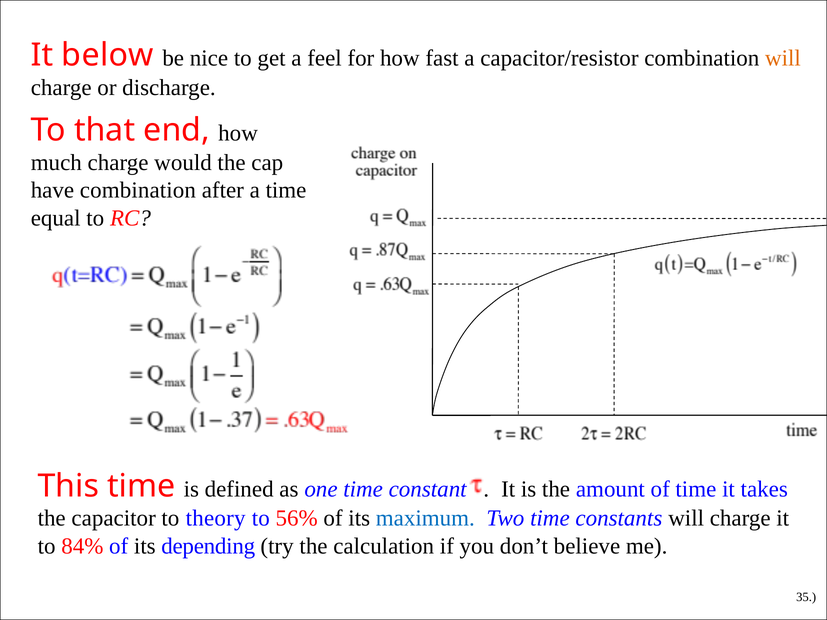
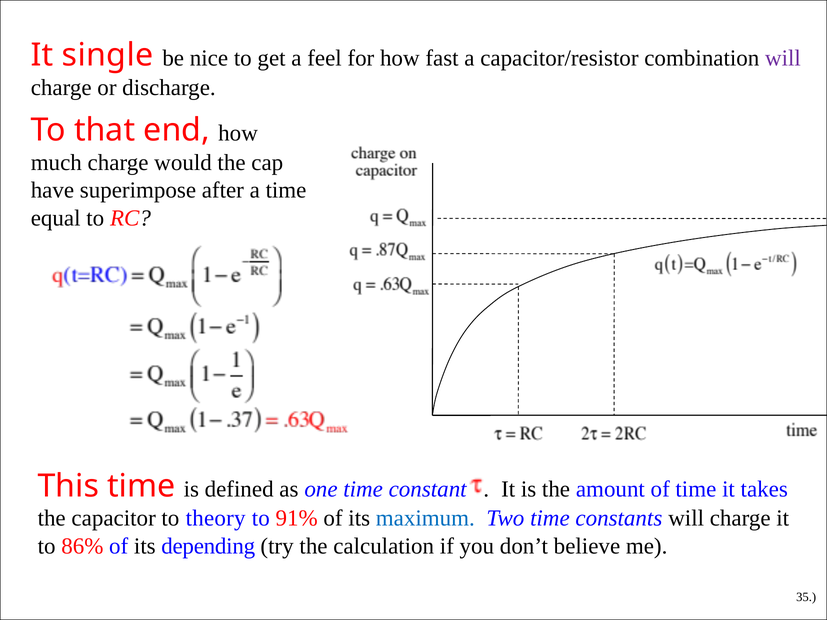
below: below -> single (108, 55)
will colour: orange -> purple (783, 58)
have combination: combination -> superimpose (138, 190)
56%: 56% -> 91% (297, 519)
84%: 84% -> 86% (82, 546)
